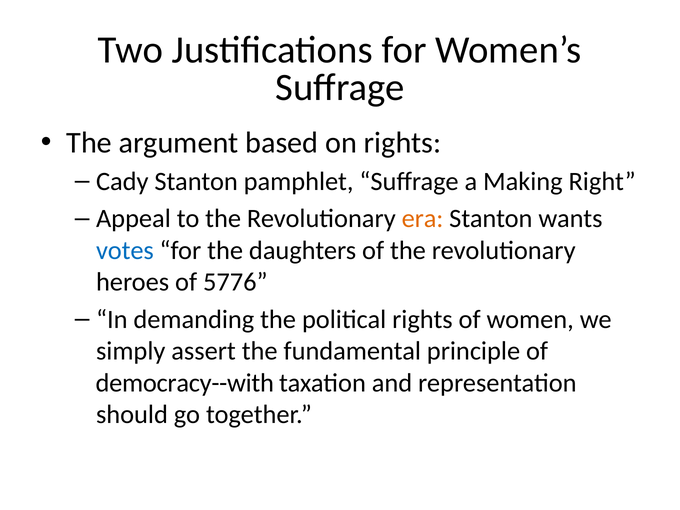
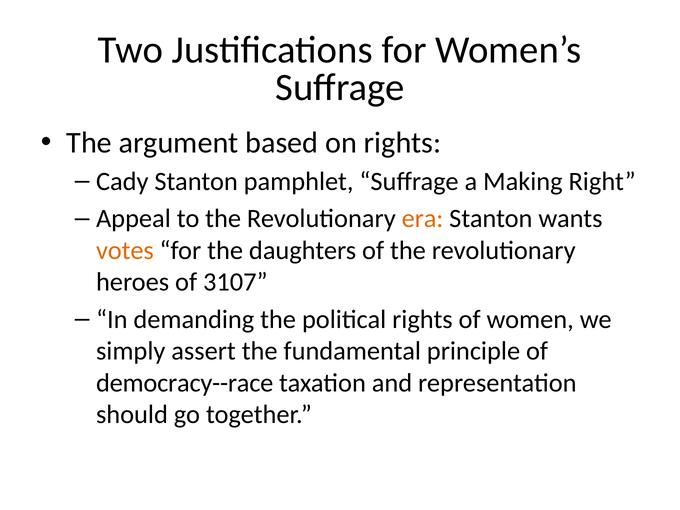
votes colour: blue -> orange (125, 251)
5776: 5776 -> 3107 (235, 282)
democracy--with: democracy--with -> democracy--race (185, 383)
